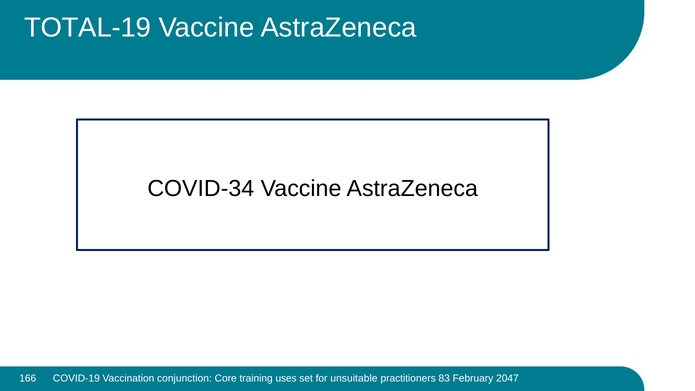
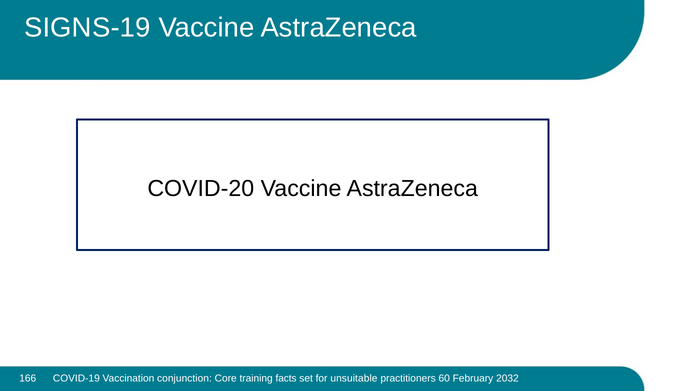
TOTAL-19: TOTAL-19 -> SIGNS-19 (87, 28)
COVID-34: COVID-34 -> COVID-20 (201, 188)
uses: uses -> facts (286, 378)
83: 83 -> 60 (444, 378)
2047: 2047 -> 2032 (507, 378)
